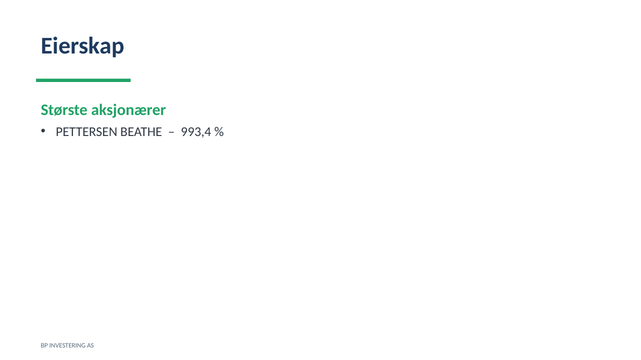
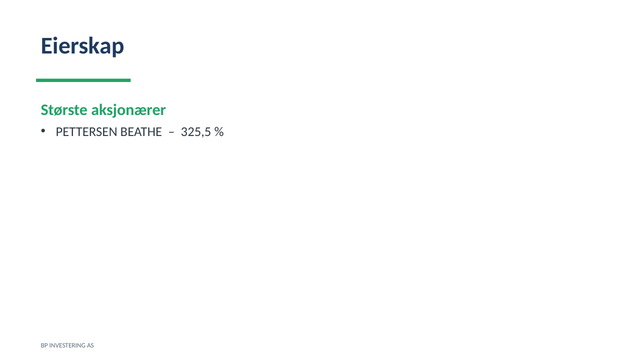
993,4: 993,4 -> 325,5 (196, 132)
